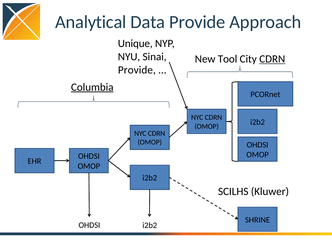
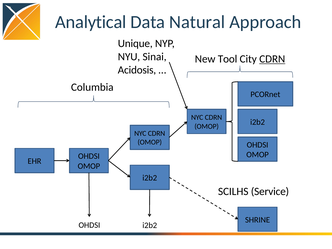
Data Provide: Provide -> Natural (197, 22)
Provide: Provide -> Acidosis (137, 70)
Columbia underline: present -> none (92, 87)
Kluwer: Kluwer -> Service (270, 191)
